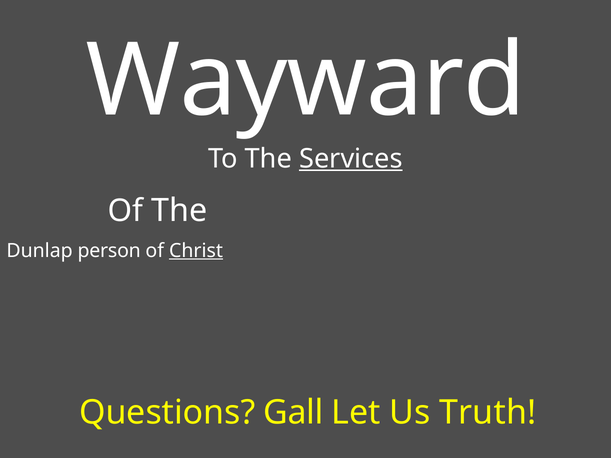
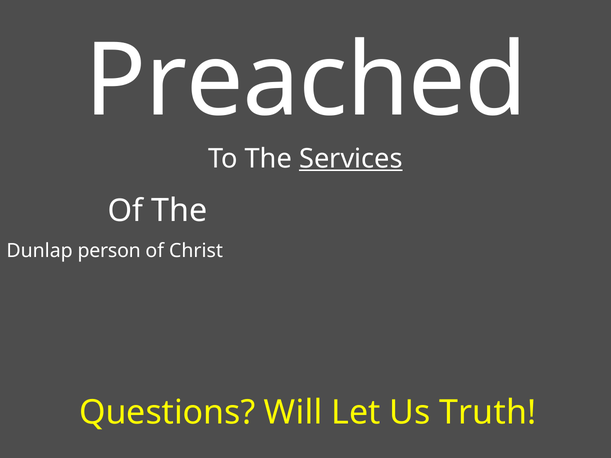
Wayward: Wayward -> Preached (306, 81)
Christ underline: present -> none (196, 251)
Gall: Gall -> Will (293, 413)
